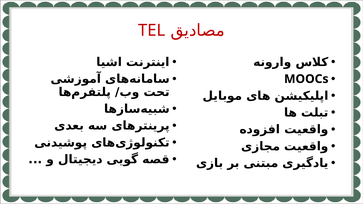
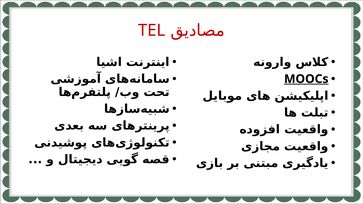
MOOCs underline: none -> present (306, 79)
